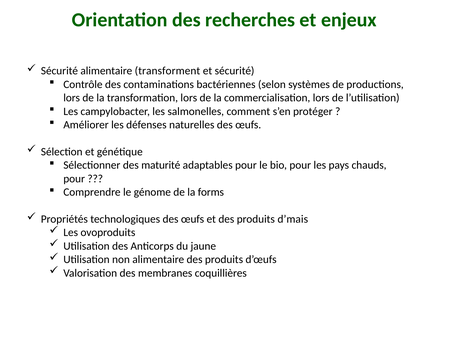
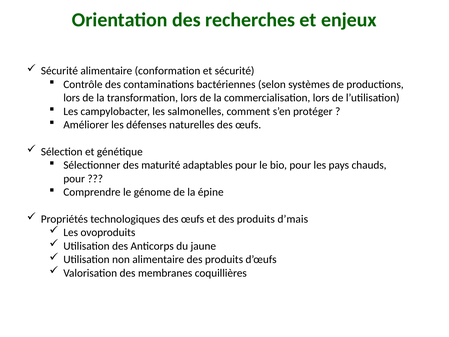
transforment: transforment -> conformation (168, 71)
forms: forms -> épine (211, 192)
